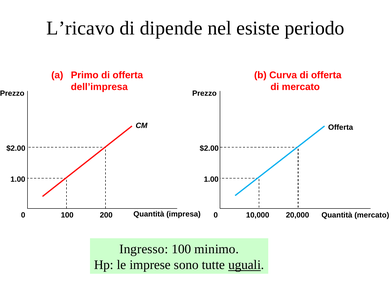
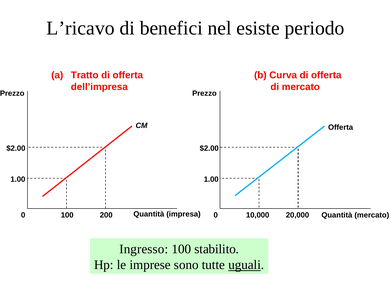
dipende: dipende -> benefici (171, 28)
Primo: Primo -> Tratto (85, 75)
minimo: minimo -> stabilito (217, 249)
